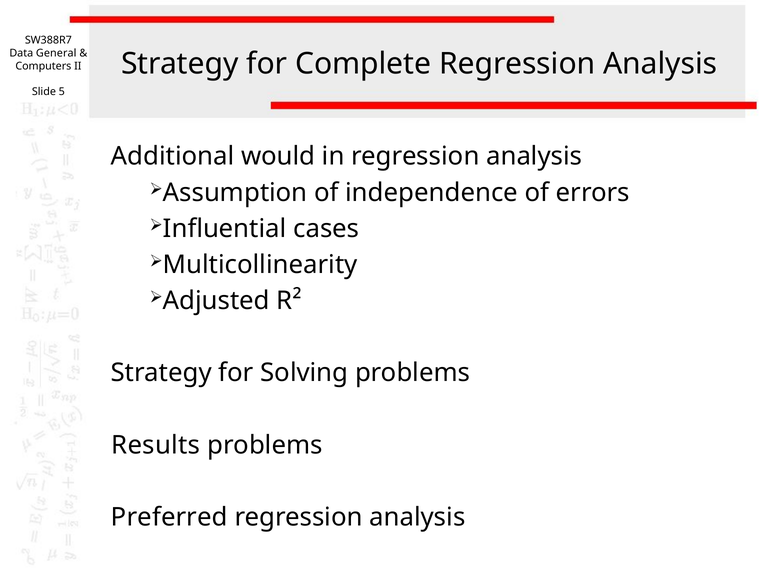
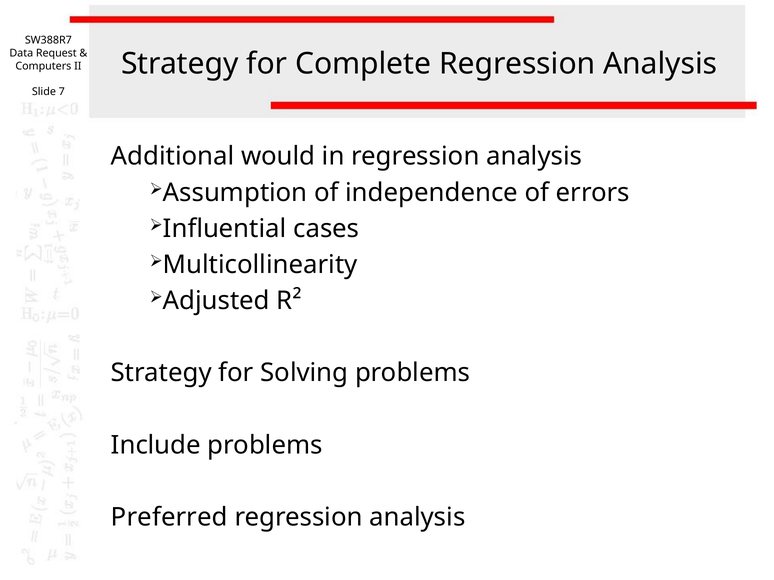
General: General -> Request (56, 53)
5: 5 -> 7 (62, 92)
Results: Results -> Include (156, 445)
